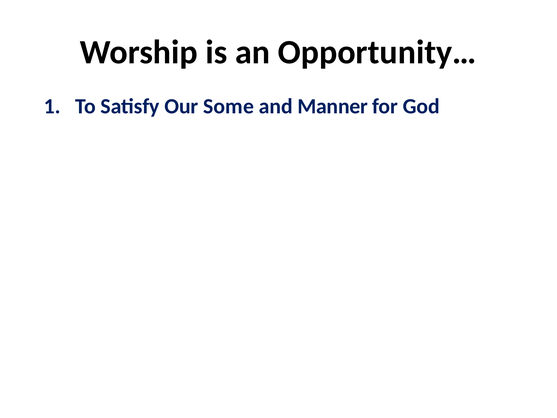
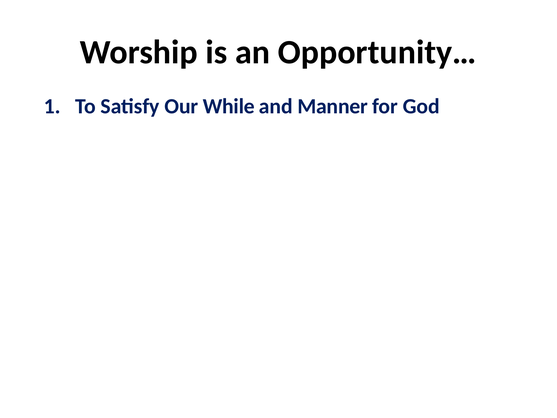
Some: Some -> While (229, 106)
